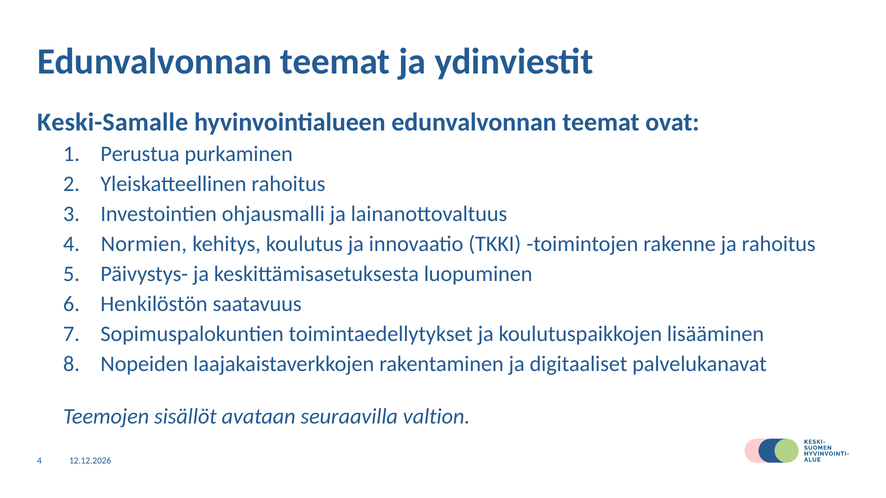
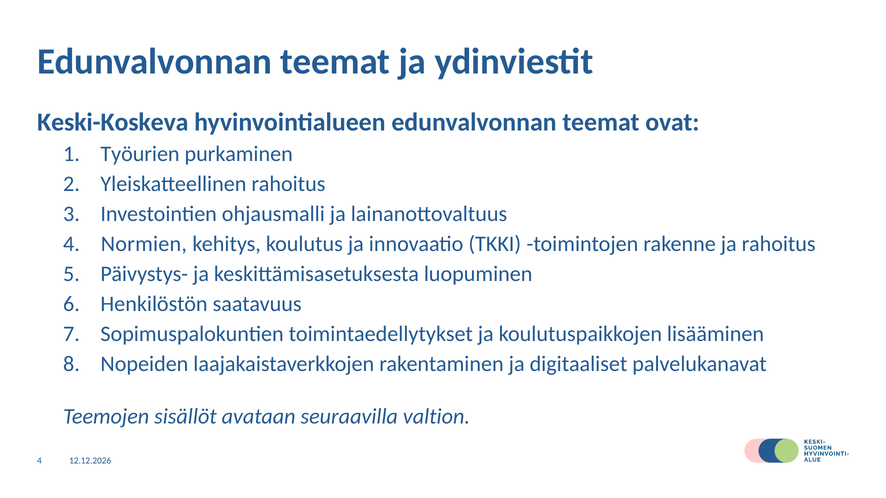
Keski-Samalle: Keski-Samalle -> Keski-Koskeva (113, 122)
Perustua: Perustua -> Työurien (140, 154)
